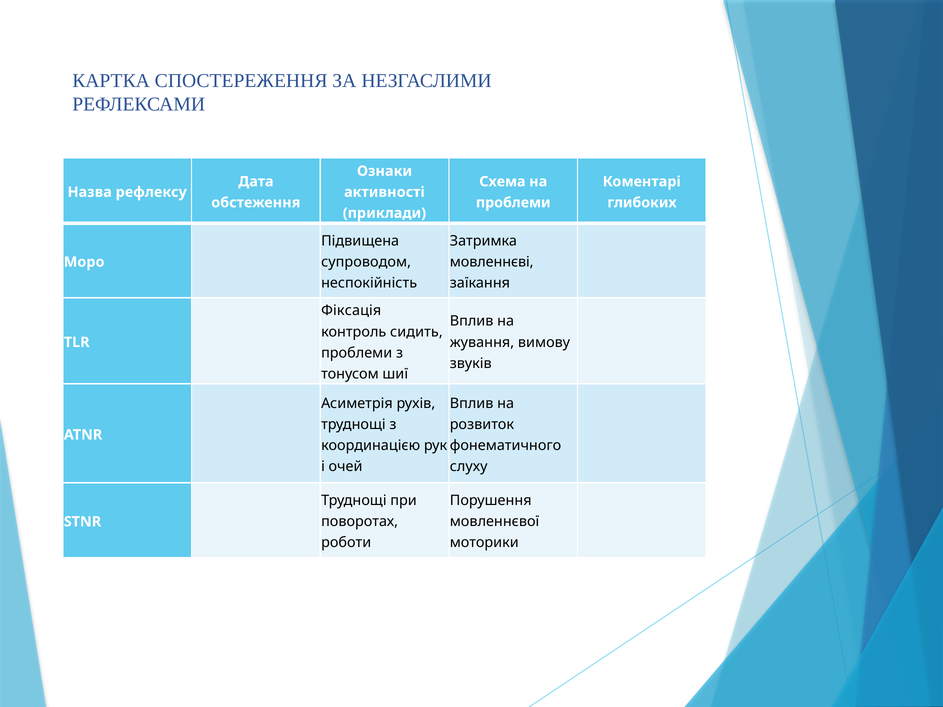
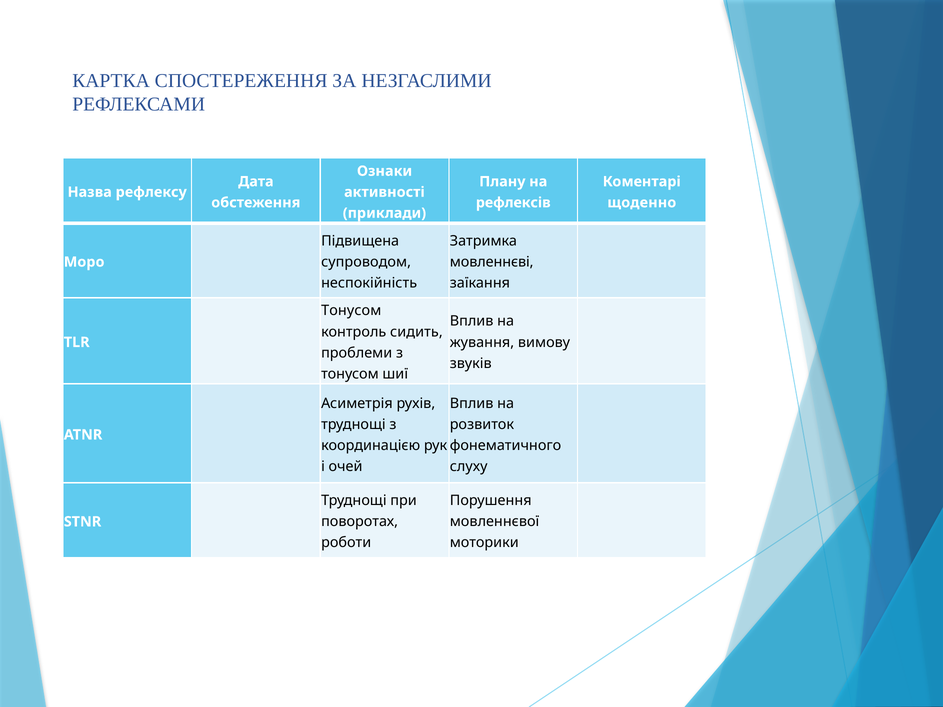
Схема: Схема -> Плану (502, 182)
проблеми: проблеми -> рефлексів (513, 203)
глибоких: глибоких -> щоденно (642, 203)
Фіксація: Фіксація -> Тонусом (351, 311)
